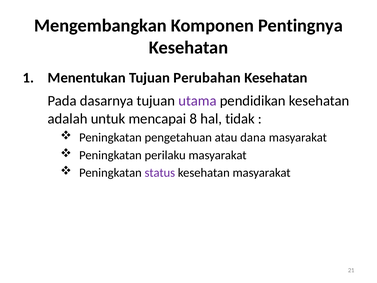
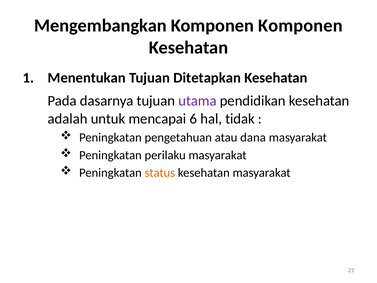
Komponen Pentingnya: Pentingnya -> Komponen (300, 25)
Perubahan: Perubahan -> Ditetapkan (207, 78)
8: 8 -> 6 (193, 119)
status colour: purple -> orange (160, 173)
